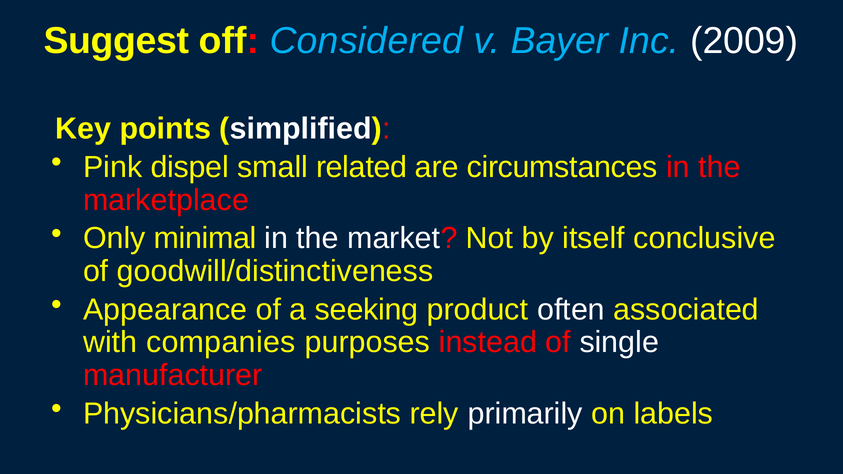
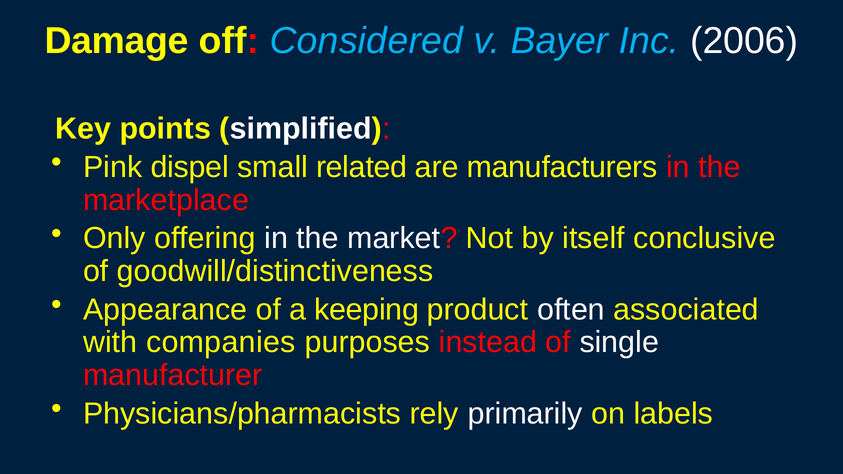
Suggest: Suggest -> Damage (117, 41)
2009: 2009 -> 2006 (744, 41)
circumstances: circumstances -> manufacturers (562, 167)
minimal: minimal -> offering (205, 238)
seeking: seeking -> keeping (367, 310)
